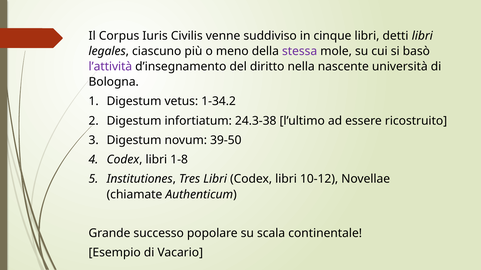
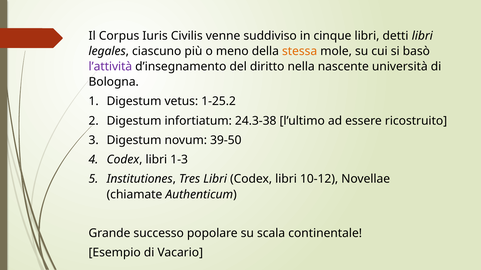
stessa colour: purple -> orange (300, 51)
1-34.2: 1-34.2 -> 1-25.2 (219, 102)
1-8: 1-8 -> 1-3 (179, 160)
